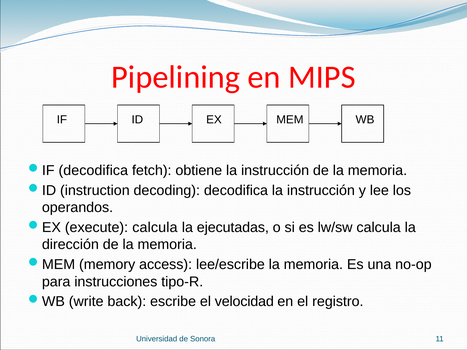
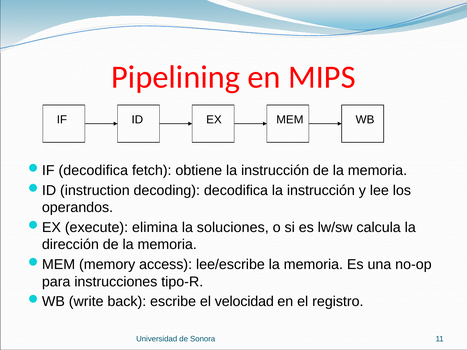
execute calcula: calcula -> elimina (155, 228)
ejecutadas: ejecutadas -> soluciones (233, 228)
